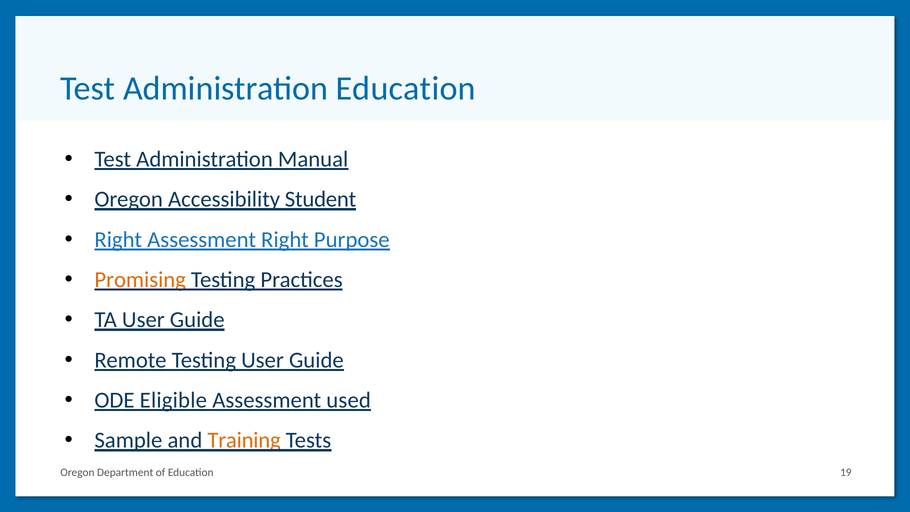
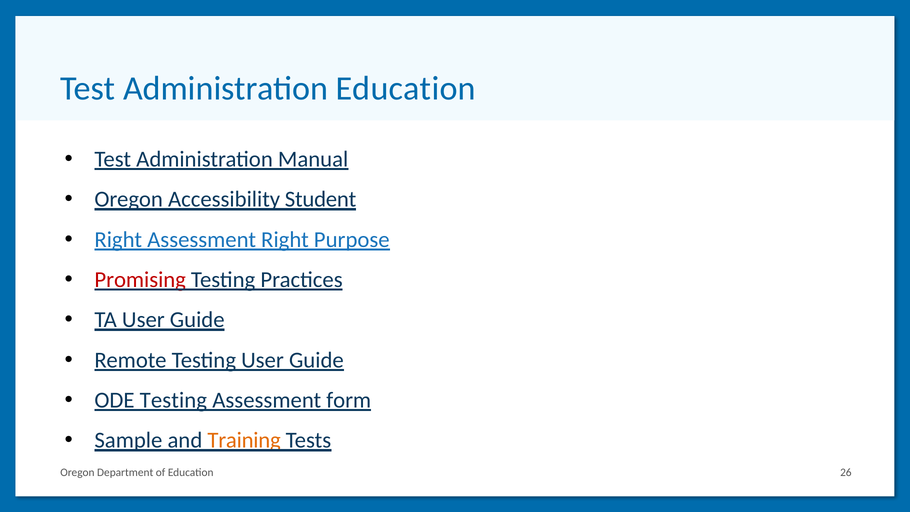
Promising colour: orange -> red (140, 280)
ODE Eligible: Eligible -> Testing (173, 400)
used: used -> form (349, 400)
19: 19 -> 26 (846, 473)
